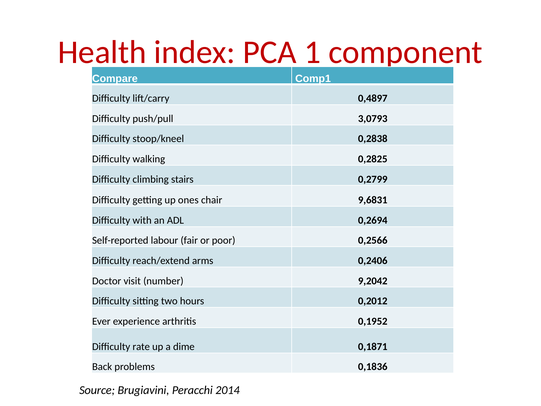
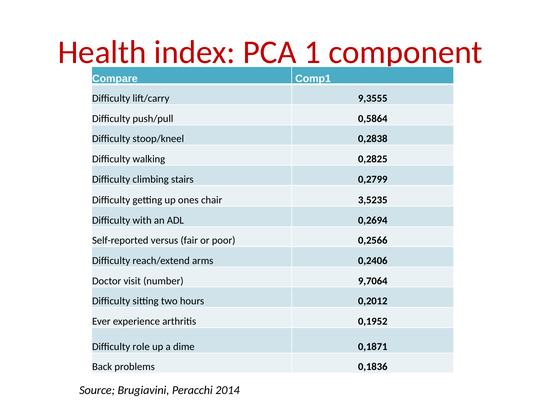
0,4897: 0,4897 -> 9,3555 (373, 98)
3,0793: 3,0793 -> 0,5864 (373, 119)
9,6831: 9,6831 -> 3,5235 (373, 200)
labour: labour -> versus (164, 240)
9,2042: 9,2042 -> 9,7064 (373, 281)
rate: rate -> role (141, 346)
